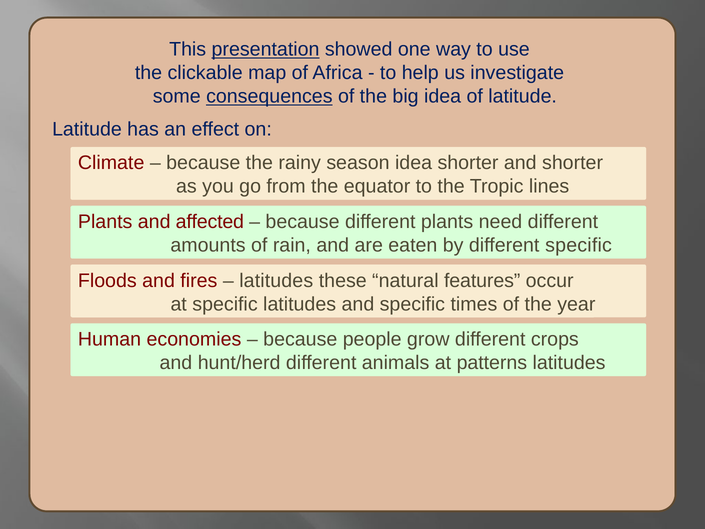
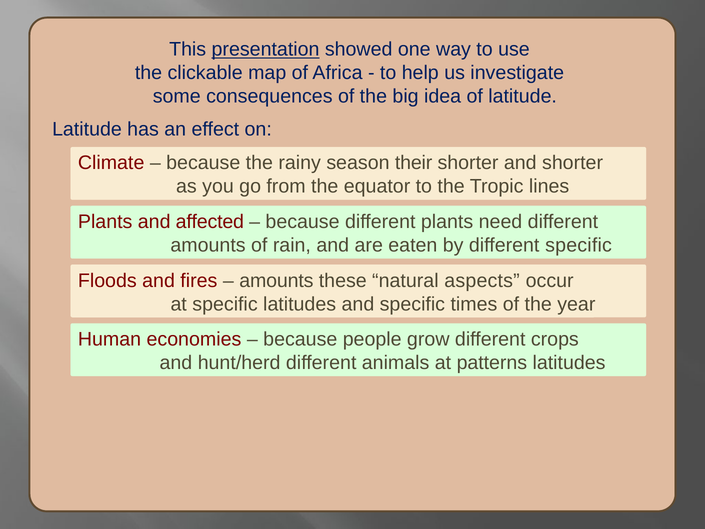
consequences underline: present -> none (269, 96)
season idea: idea -> their (414, 163)
latitudes: latitudes -> amounts (276, 280)
features: features -> aspects (482, 280)
